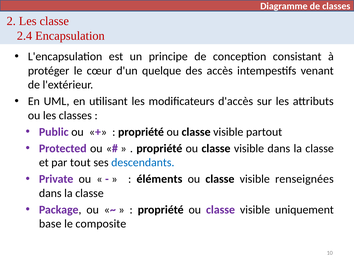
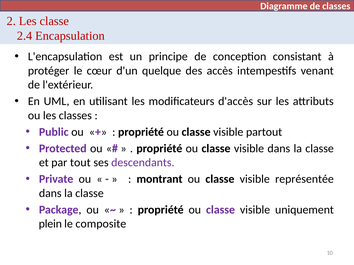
descendants colour: blue -> purple (143, 163)
éléments: éléments -> montrant (160, 179)
renseignées: renseignées -> représentée (304, 179)
base: base -> plein (50, 224)
